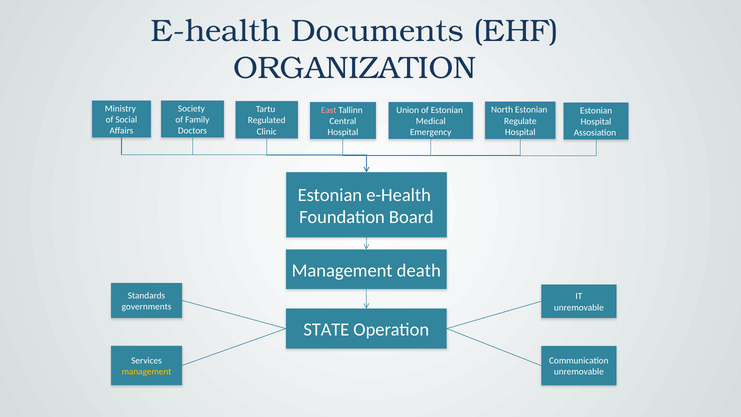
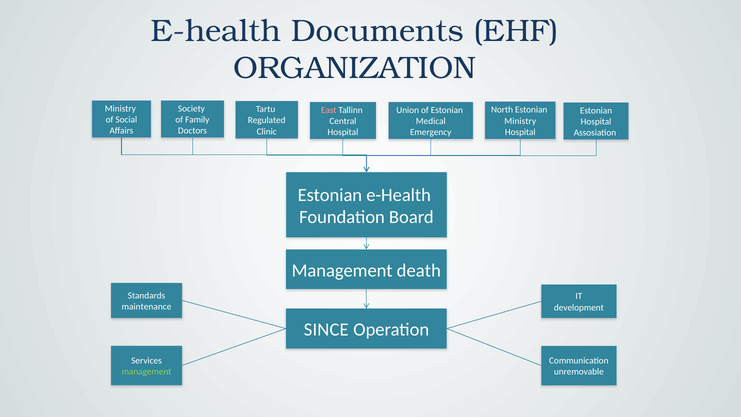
Regulate: Regulate -> Ministry (520, 121)
governments: governments -> maintenance (147, 307)
unremovable: unremovable -> development (579, 307)
STATE: STATE -> SINCE (326, 330)
management colour: yellow -> light green (147, 371)
